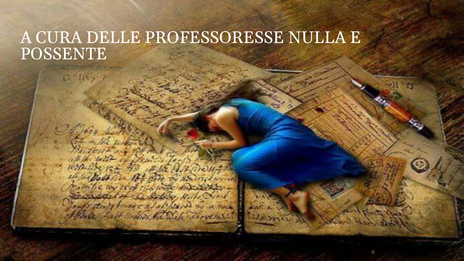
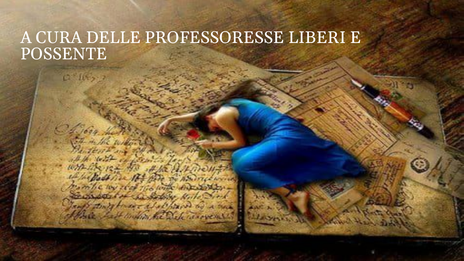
NULLA: NULLA -> LIBERI (317, 38)
